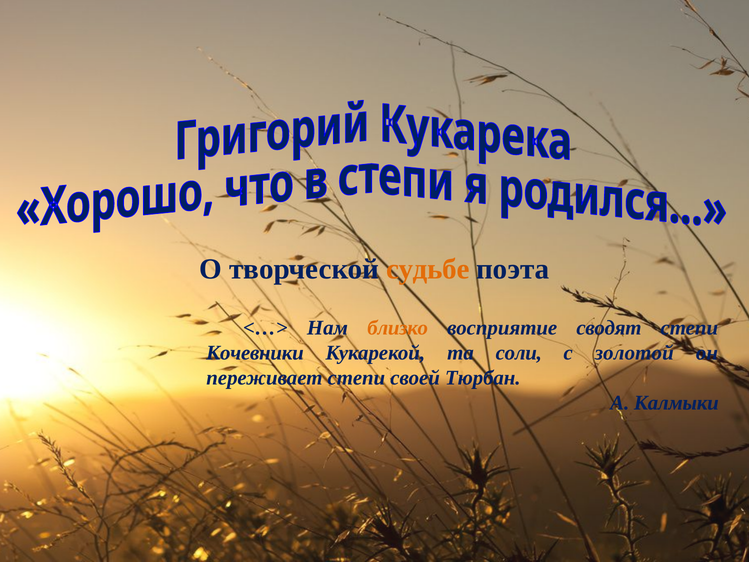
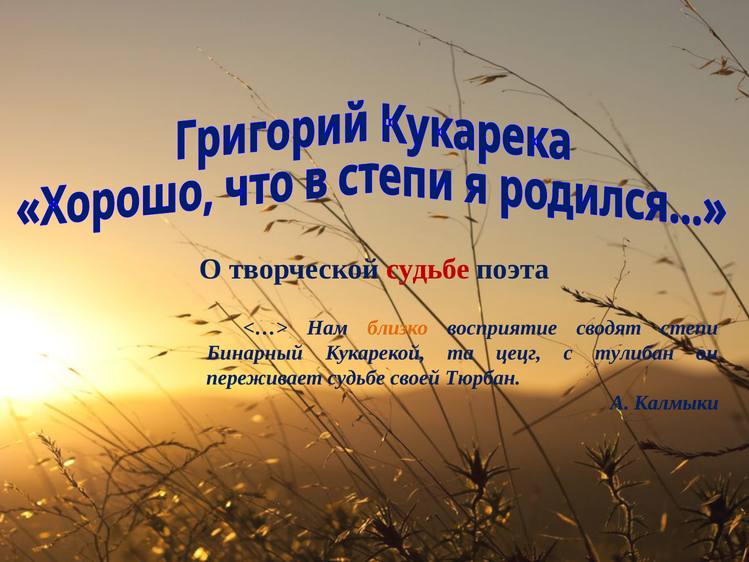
судьбе colour: orange -> red (428, 269)
Кочевники: Кочевники -> Бинарный (255, 353)
соли: соли -> цецг (519, 353)
золотой: золотой -> тулибан (634, 353)
переживает степи: степи -> судьбе (356, 378)
